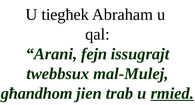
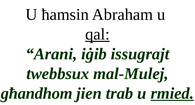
tiegħek: tiegħek -> ħamsin (65, 15)
qal underline: none -> present (97, 34)
fejn: fejn -> iġib (94, 54)
